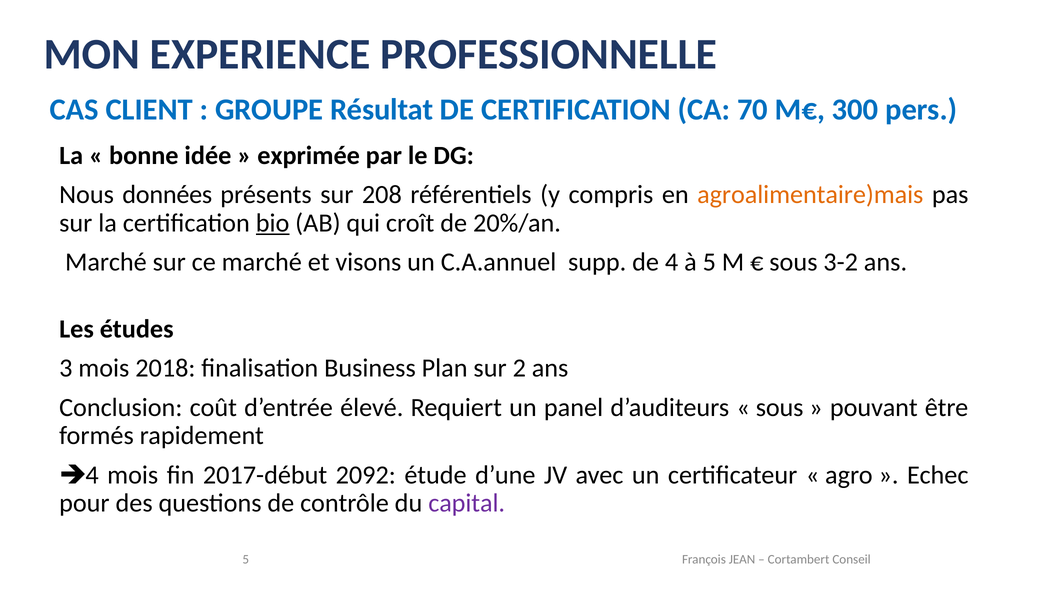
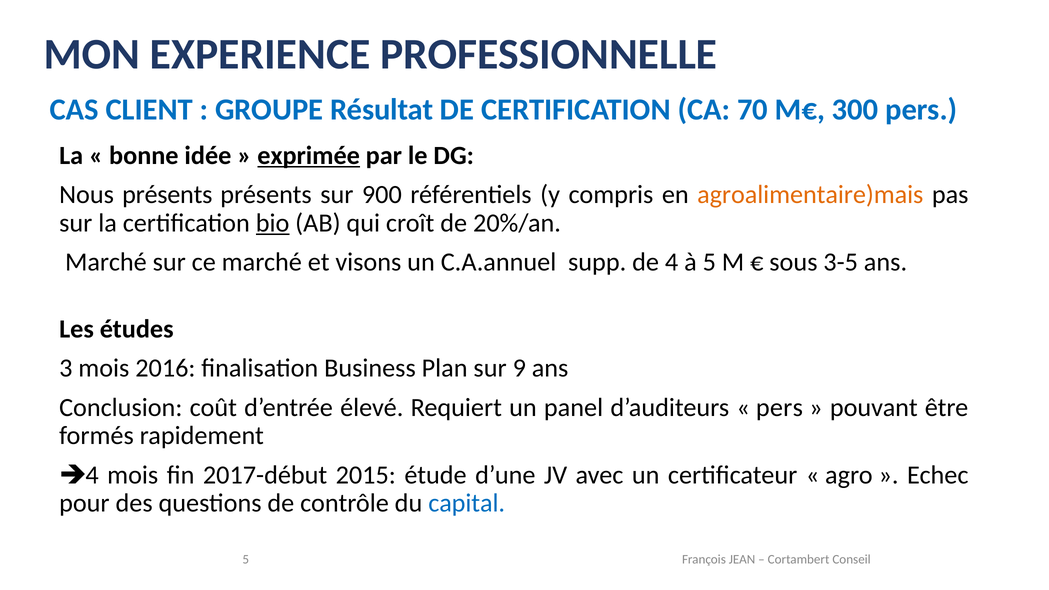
exprimée underline: none -> present (309, 155)
Nous données: données -> présents (167, 195)
208: 208 -> 900 (382, 195)
3-2: 3-2 -> 3-5 (841, 262)
2018: 2018 -> 2016 (165, 368)
2: 2 -> 9 (519, 368)
sous: sous -> pers (779, 407)
2092: 2092 -> 2015 (366, 475)
capital colour: purple -> blue (467, 503)
